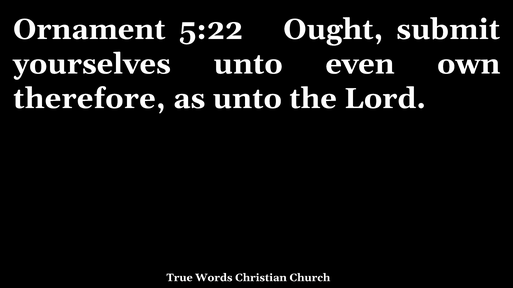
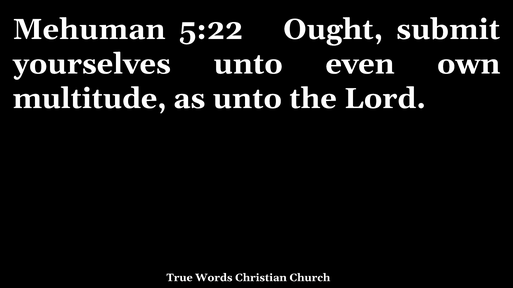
Ornament: Ornament -> Mehuman (89, 29)
therefore: therefore -> multitude (90, 99)
